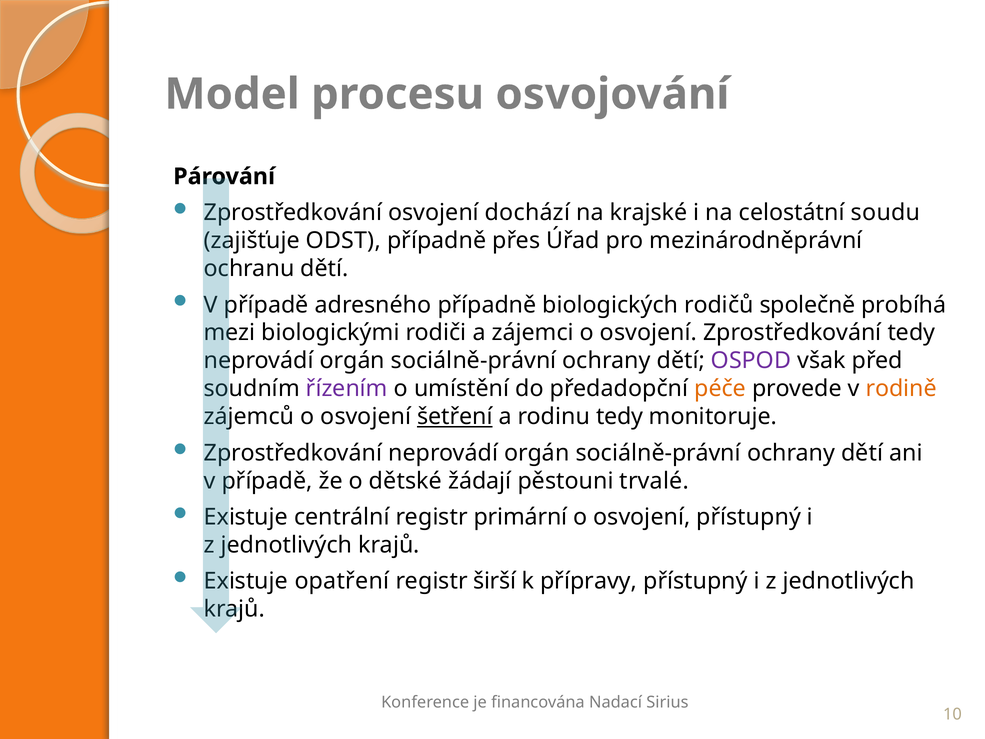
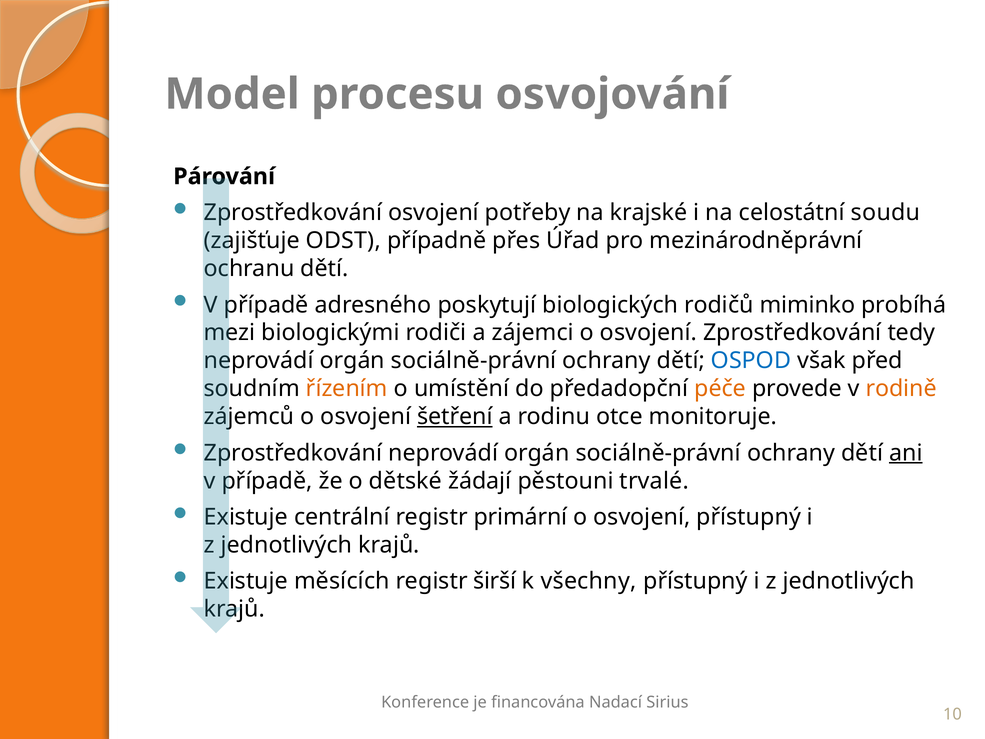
dochází: dochází -> potřeby (528, 213)
adresného případně: případně -> poskytují (487, 305)
společně: společně -> miminko (807, 305)
OSPOD colour: purple -> blue (751, 361)
řízením colour: purple -> orange (347, 389)
rodinu tedy: tedy -> otce (619, 417)
ani underline: none -> present (906, 453)
opatření: opatření -> měsících (342, 581)
přípravy: přípravy -> všechny (589, 581)
